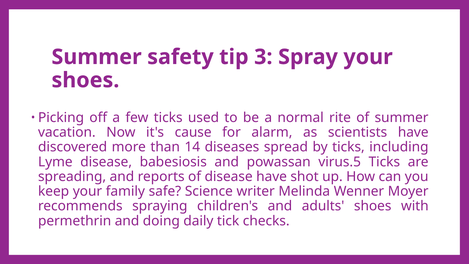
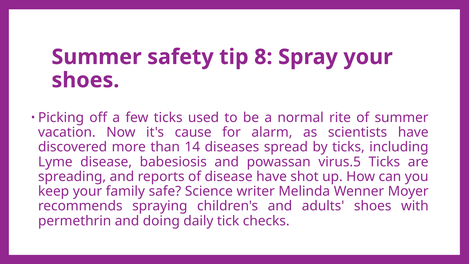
3: 3 -> 8 (263, 57)
